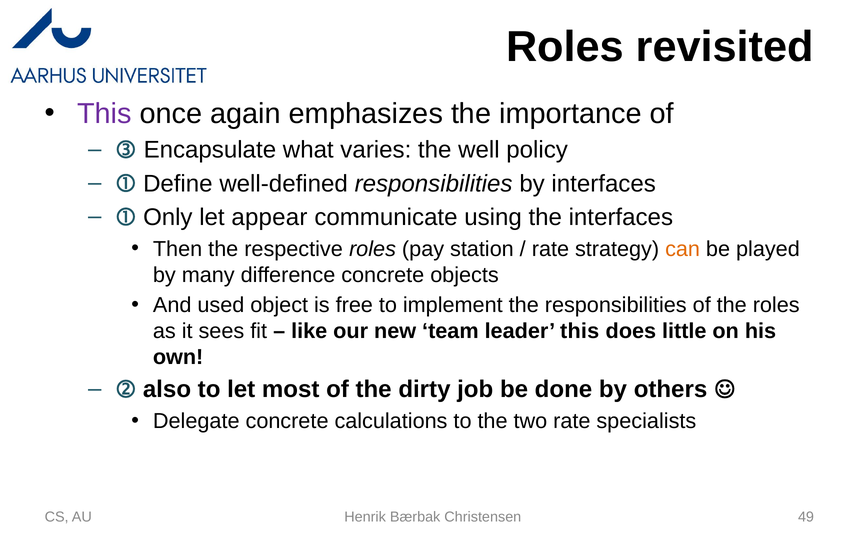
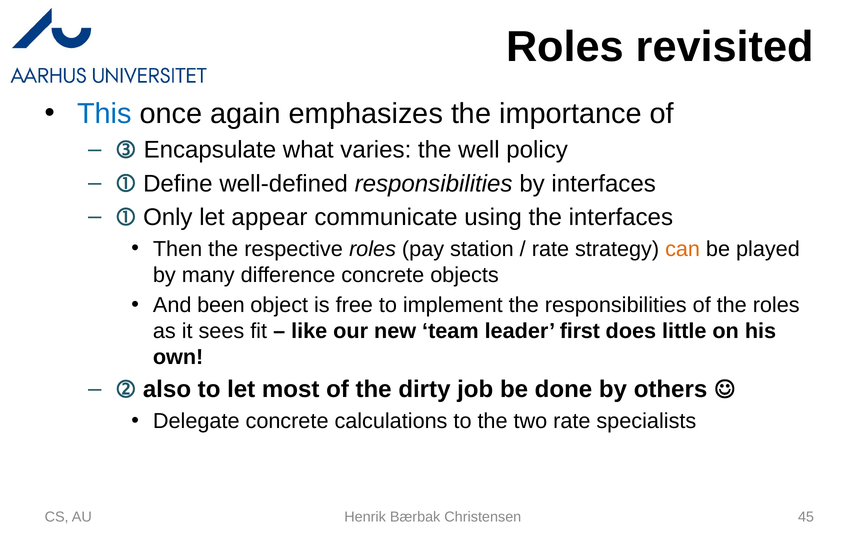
This colour: purple -> blue (104, 114)
used: used -> been (221, 305)
leader this: this -> first (580, 331)
49: 49 -> 45 (806, 517)
